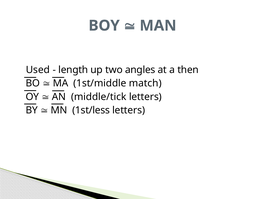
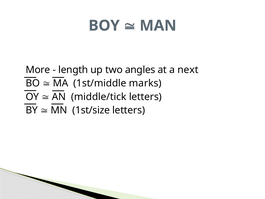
Used: Used -> More (38, 70)
then: then -> next (188, 70)
match: match -> marks (145, 83)
1st/less: 1st/less -> 1st/size (91, 110)
